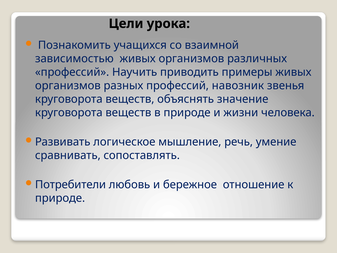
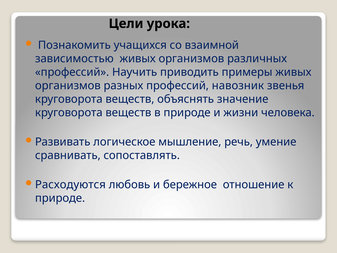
Потребители: Потребители -> Расходуются (70, 185)
